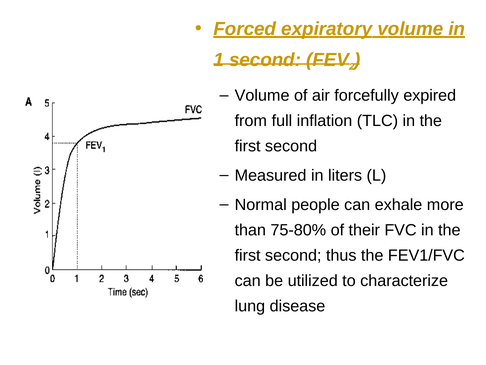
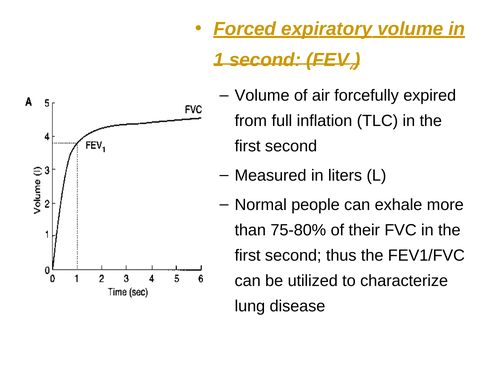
2: 2 -> 7 (352, 67)
